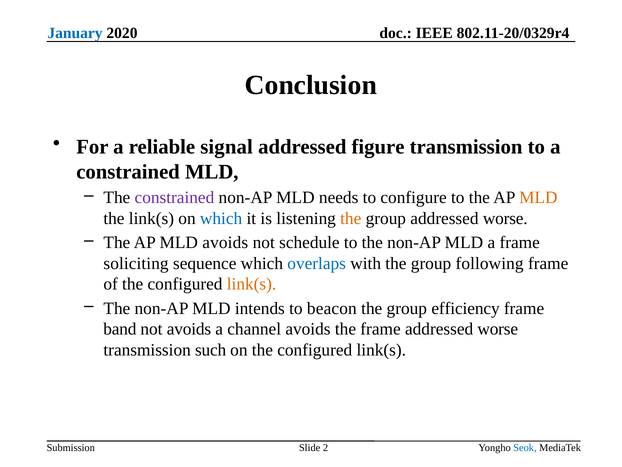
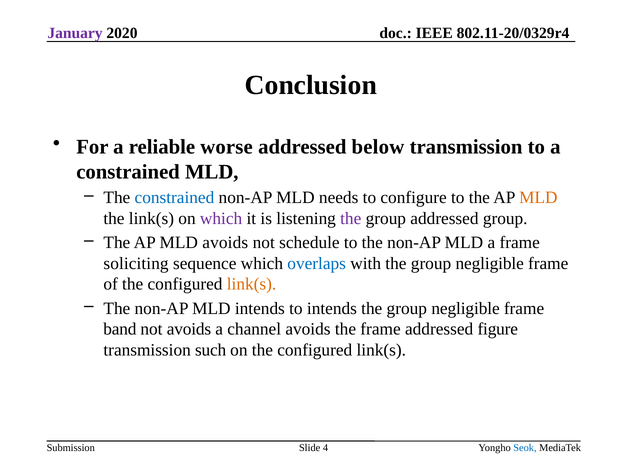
January colour: blue -> purple (75, 33)
signal: signal -> worse (227, 147)
figure: figure -> below (378, 147)
constrained colour: purple -> blue (174, 198)
which colour: blue -> purple (221, 218)
the colour: orange -> purple (351, 218)
group addressed worse: worse -> group (505, 218)
with the group following: following -> negligible (490, 263)
to beacon: beacon -> intends (332, 308)
efficiency: efficiency -> negligible (466, 308)
worse: worse -> figure (498, 329)
2: 2 -> 4 (325, 447)
